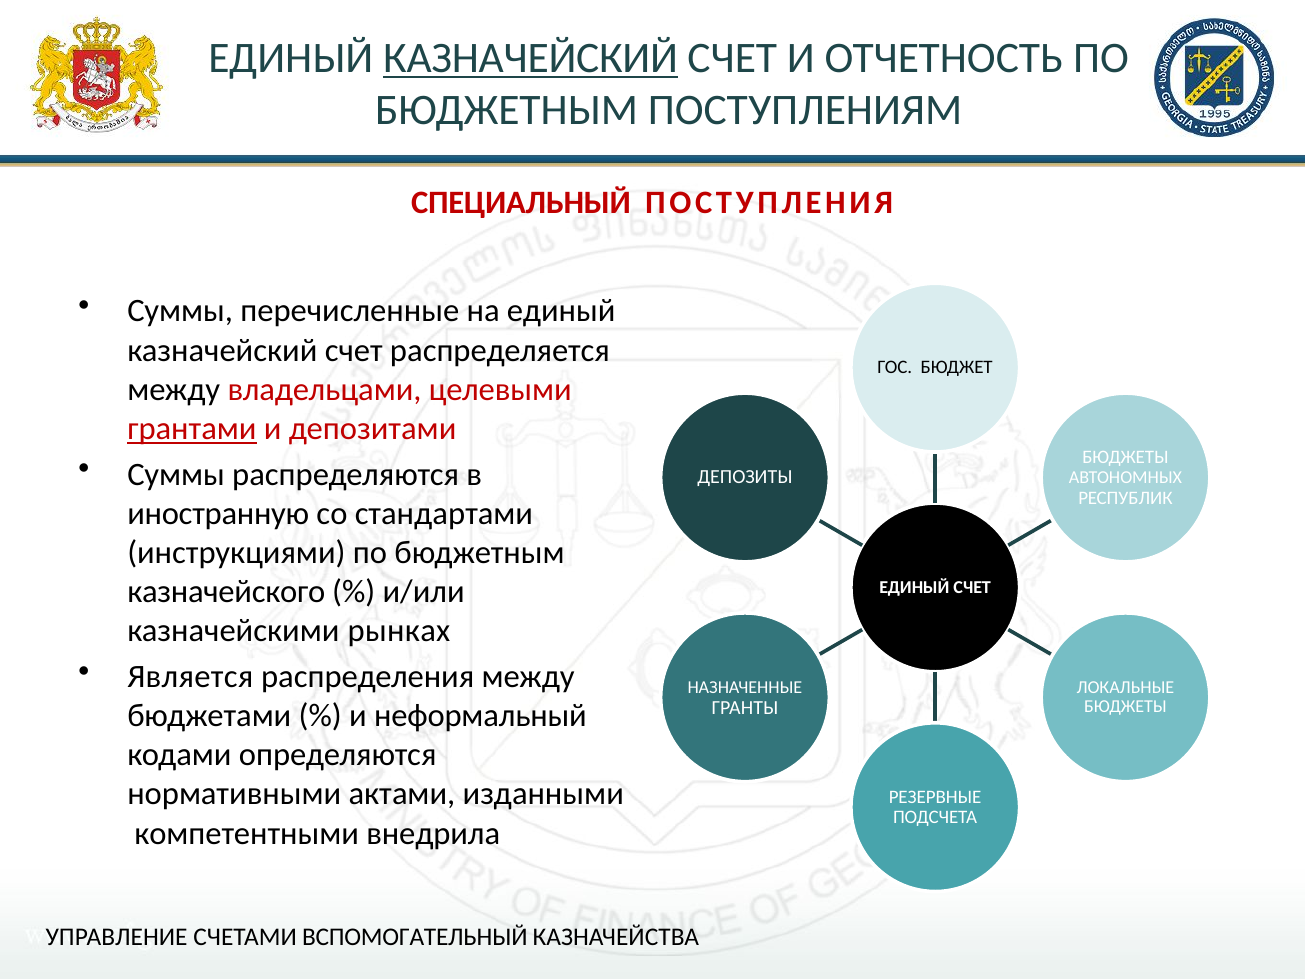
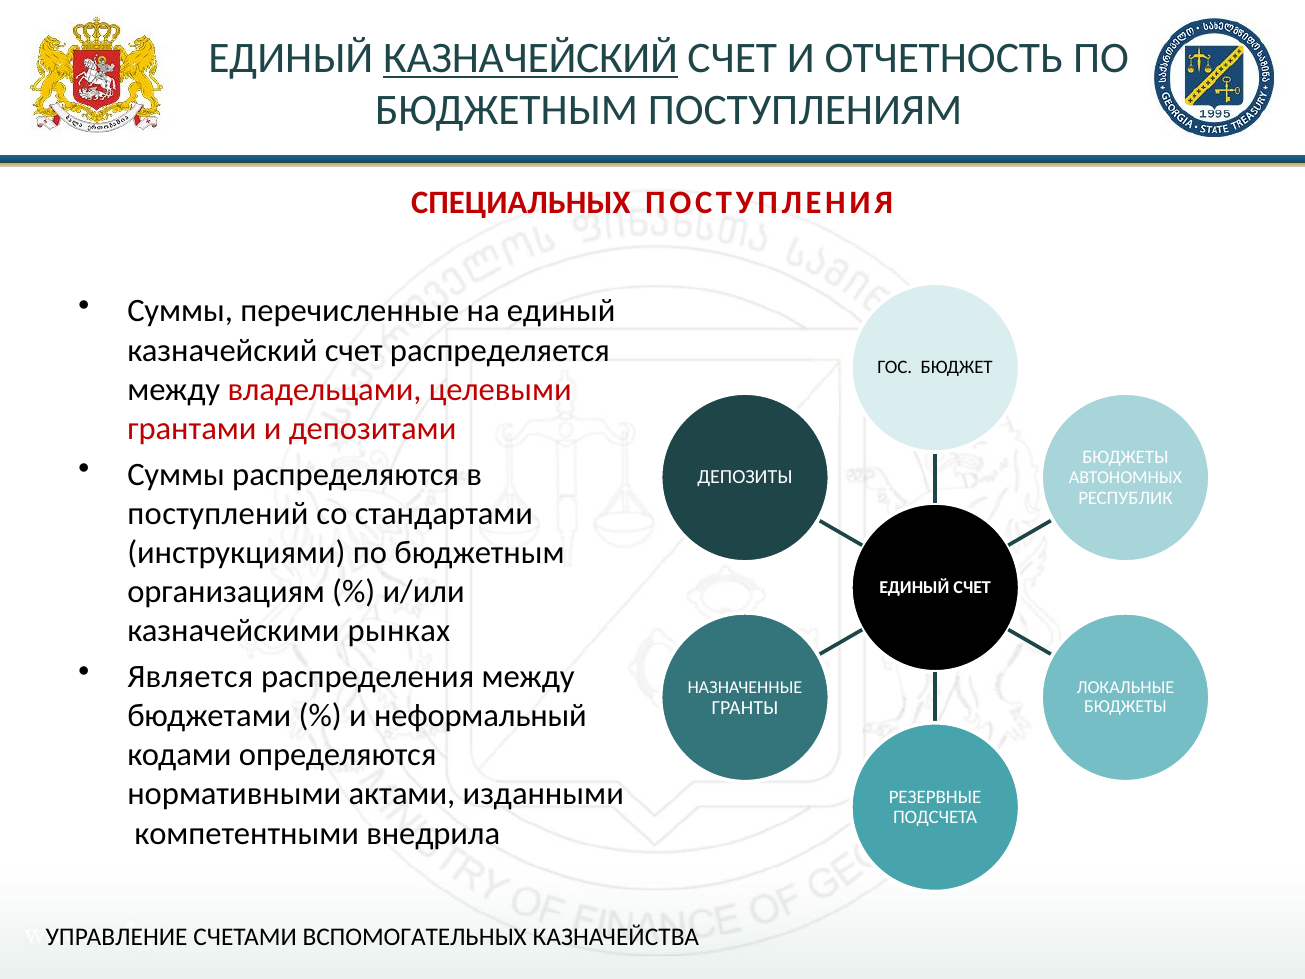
СПЕЦИАЛЬНЫЙ: СПЕЦИАЛЬНЫЙ -> СПЕЦИАЛЬНЫХ (521, 202)
грантами underline: present -> none (192, 429)
иностранную: иностранную -> поступлений (218, 513)
казначейского: казначейского -> организациям (226, 592)
ВСПОМОГАТЕЛЬНЫЙ: ВСПОМОГАТЕЛЬНЫЙ -> ВСПОМОГАТЕЛЬНЫХ (415, 937)
